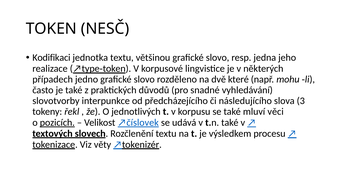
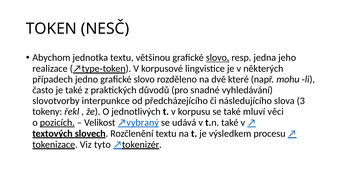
Kodifikaci: Kodifikaci -> Abychom (51, 58)
slovo underline: none -> present (218, 58)
↗číslovek: ↗číslovek -> ↗vybraný (138, 122)
věty: věty -> tyto (102, 144)
